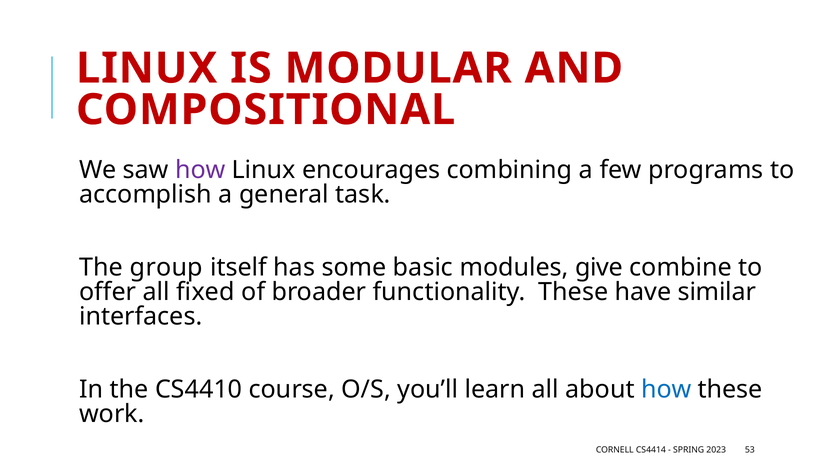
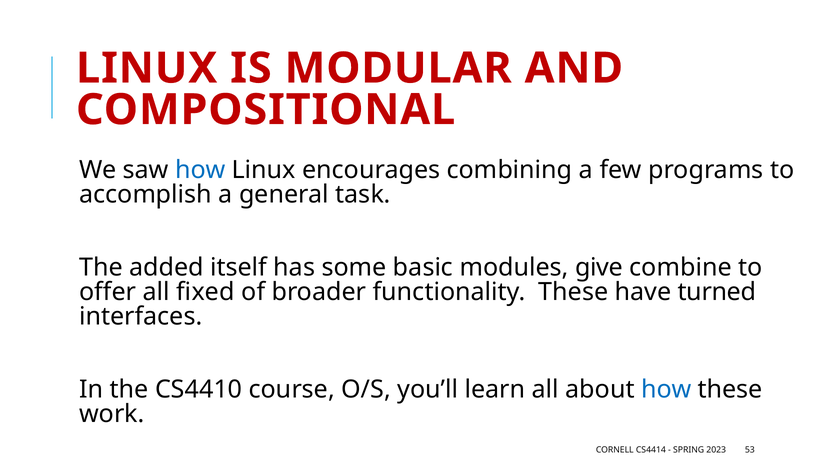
how colour: purple -> blue (200, 170)
group: group -> added (167, 268)
similar: similar -> turned (717, 292)
